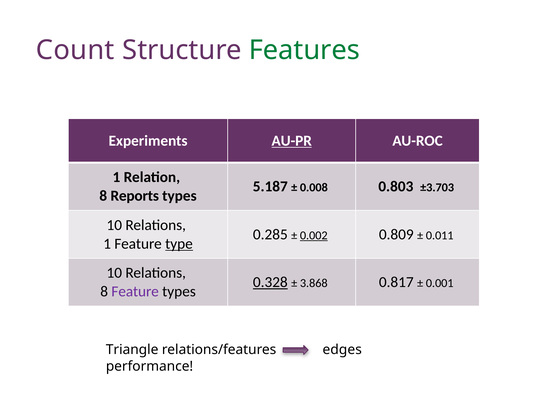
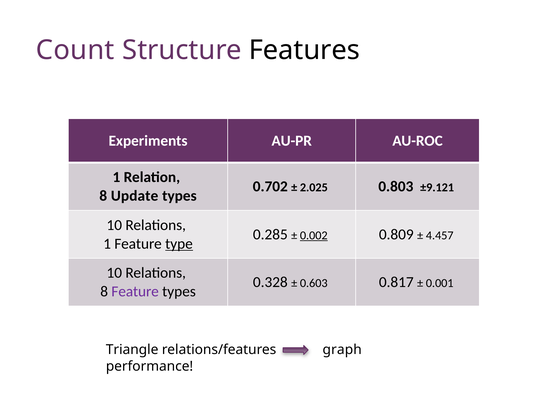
Features colour: green -> black (304, 50)
AU-PR underline: present -> none (292, 141)
5.187: 5.187 -> 0.702 (270, 187)
0.008: 0.008 -> 2.025 (314, 188)
±3.703: ±3.703 -> ±9.121 (437, 188)
Reports: Reports -> Update (135, 196)
0.011: 0.011 -> 4.457 (440, 235)
0.328 underline: present -> none (270, 282)
3.868: 3.868 -> 0.603 (314, 283)
edges: edges -> graph (342, 350)
